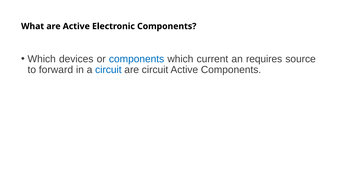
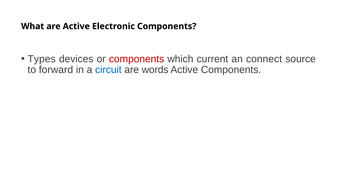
Which: Which -> Types (42, 59)
components colour: blue -> red (137, 59)
requires: requires -> connect (264, 59)
are circuit: circuit -> words (155, 70)
